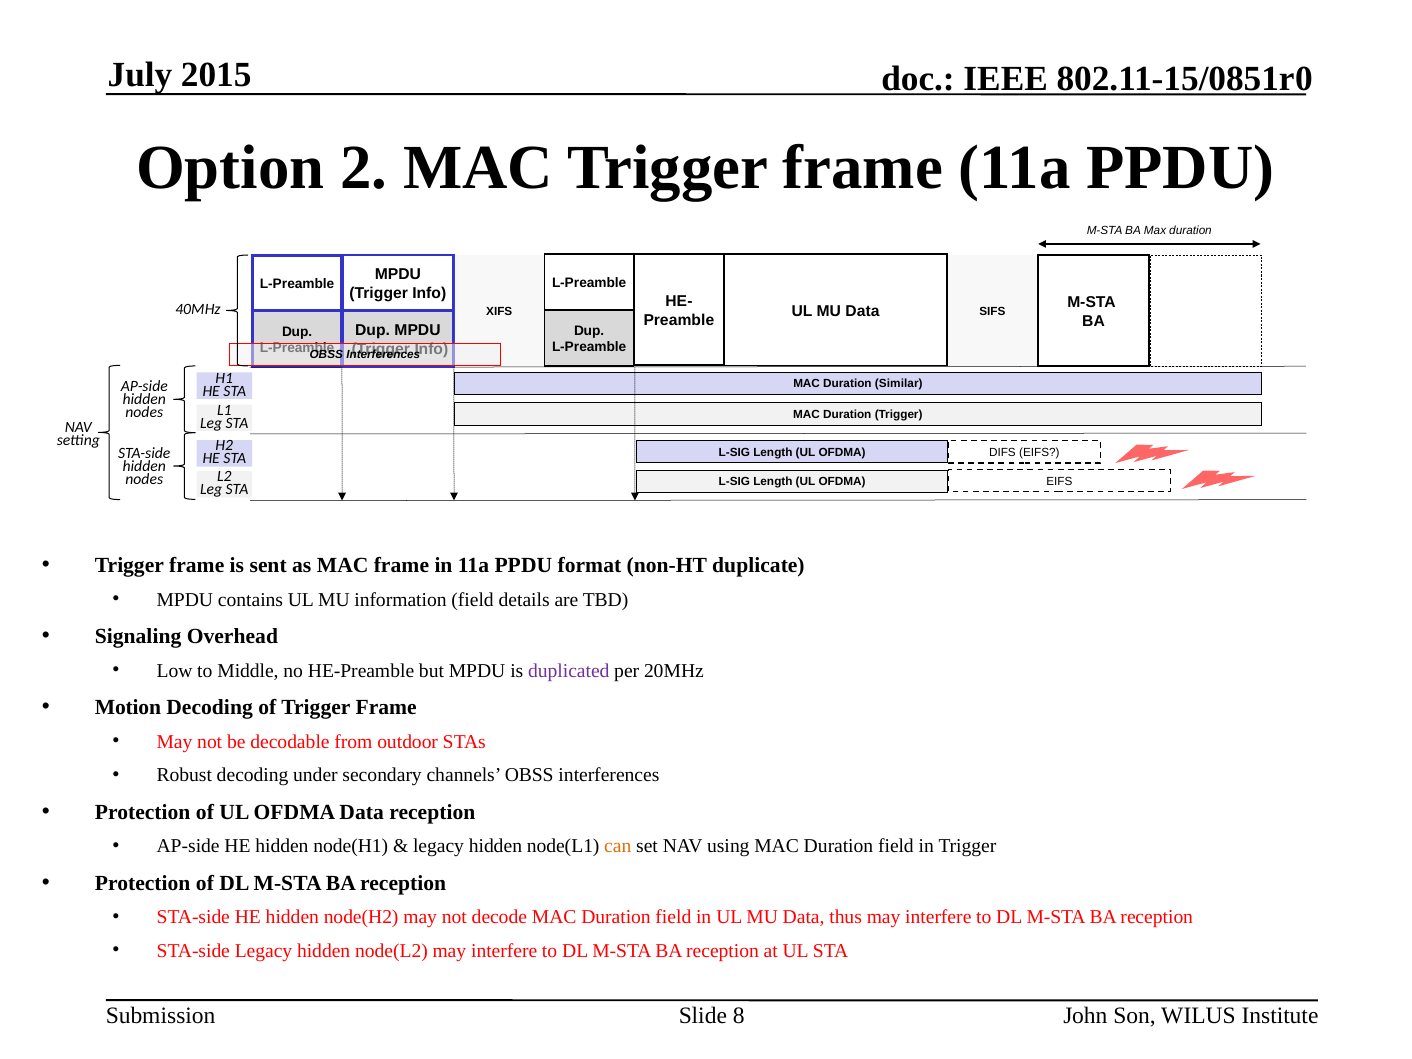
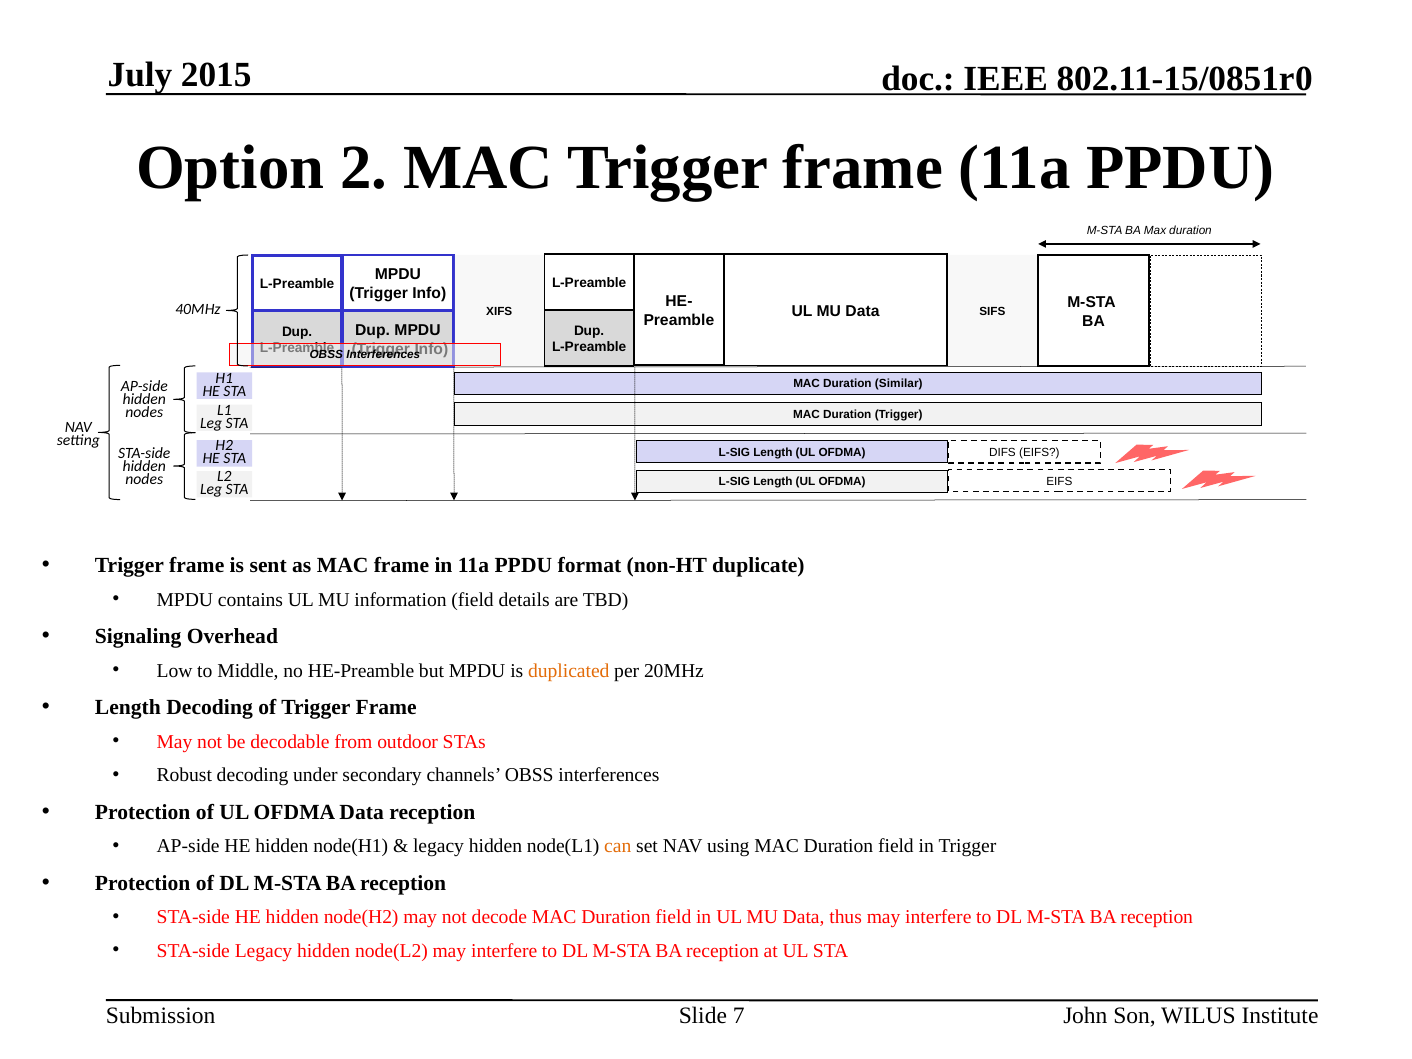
duplicated colour: purple -> orange (569, 671)
Motion: Motion -> Length (128, 707)
8: 8 -> 7 (739, 1016)
